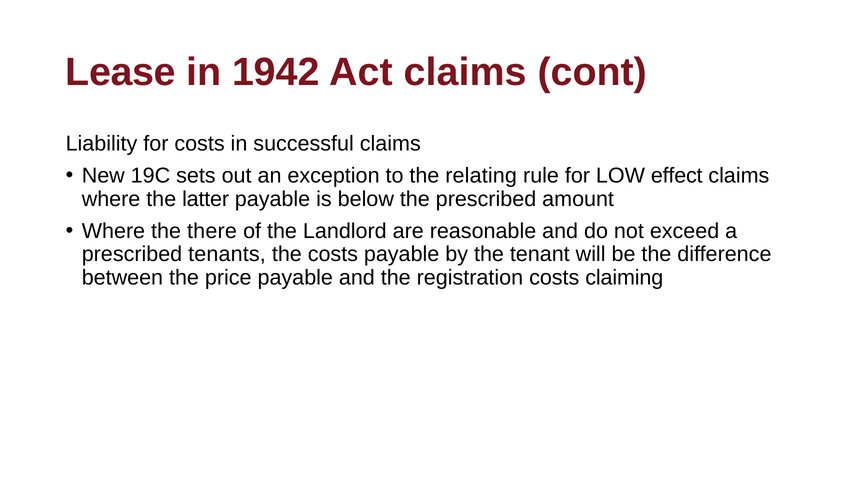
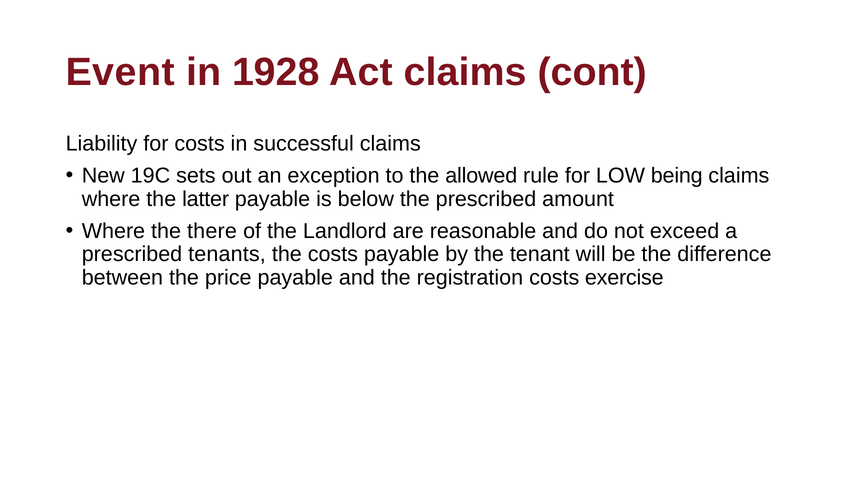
Lease: Lease -> Event (120, 72)
1942: 1942 -> 1928 (276, 72)
relating: relating -> allowed (481, 176)
effect: effect -> being (677, 176)
claiming: claiming -> exercise (624, 278)
